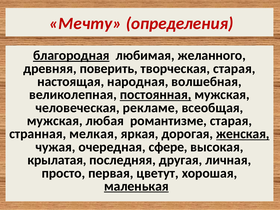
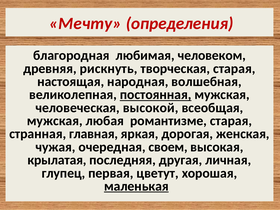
благородная underline: present -> none (71, 55)
желанного: желанного -> человеком (212, 55)
поверить: поверить -> рискнуть (109, 69)
рекламе: рекламе -> высокой (151, 108)
мелкая: мелкая -> главная (94, 134)
женская underline: present -> none (243, 134)
сфере: сфере -> своем (168, 147)
просто: просто -> глупец (63, 173)
